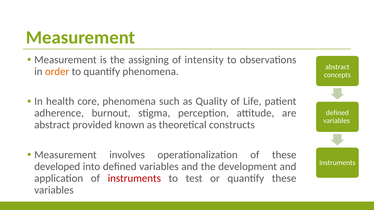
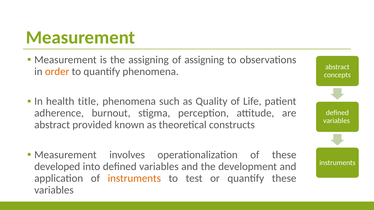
of intensity: intensity -> assigning (204, 60)
core: core -> title (88, 102)
instruments colour: red -> orange (134, 179)
